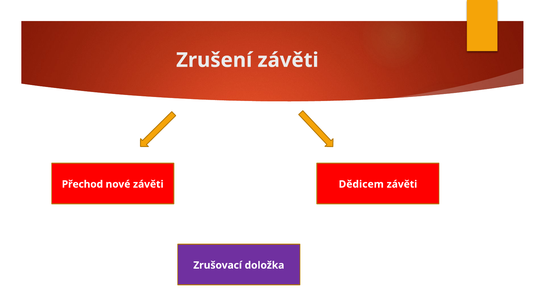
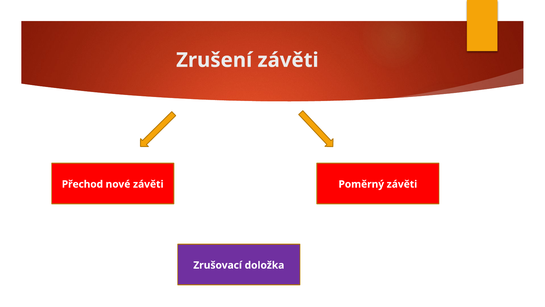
Dědicem: Dědicem -> Poměrný (361, 184)
